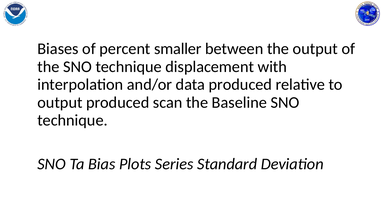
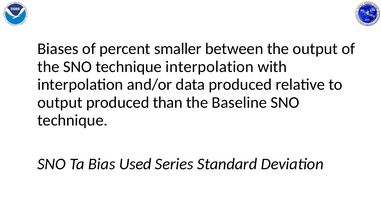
technique displacement: displacement -> interpolation (210, 67)
scan: scan -> than (168, 103)
Plots: Plots -> Used (135, 164)
